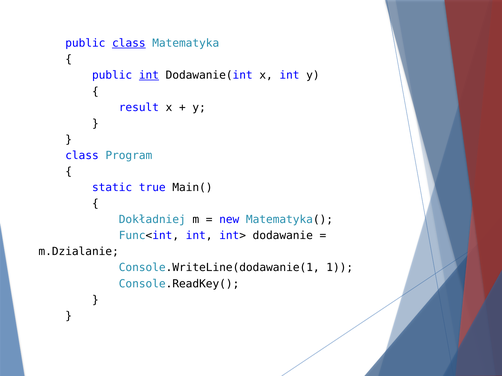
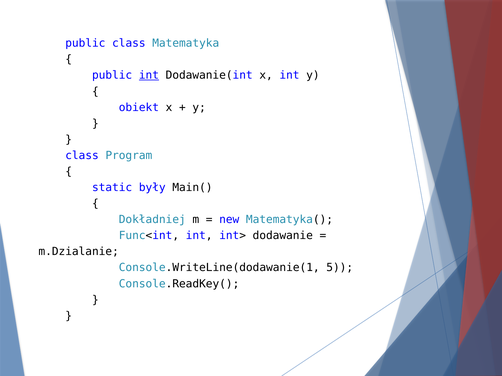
class underline: present -> none (129, 43)
result: result -> obiekt (139, 108)
true: true -> były (152, 188)
1: 1 -> 5 (340, 268)
